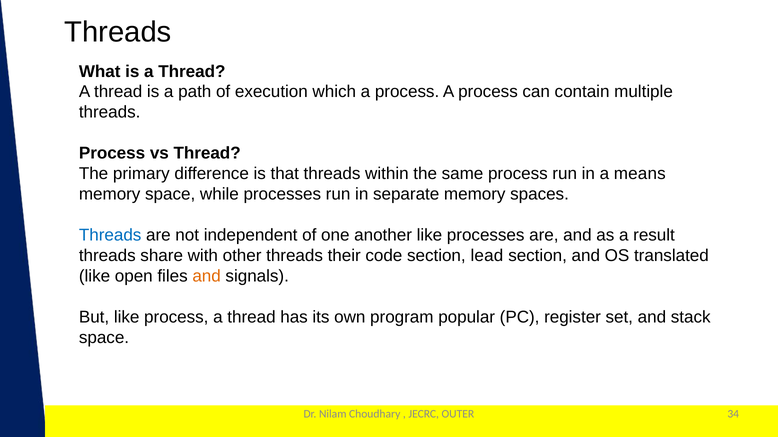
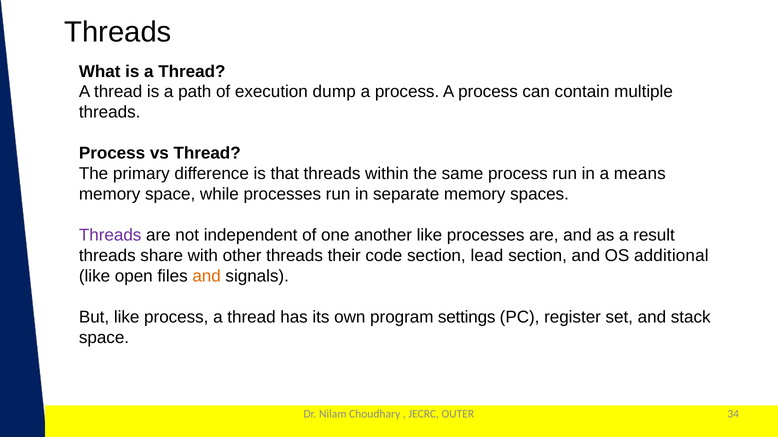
which: which -> dump (334, 92)
Threads colour: blue -> purple (110, 235)
translated: translated -> additional (671, 256)
popular: popular -> settings (467, 317)
